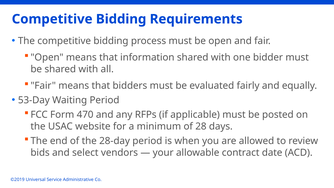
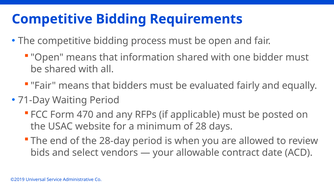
53-Day: 53-Day -> 71-Day (34, 100)
